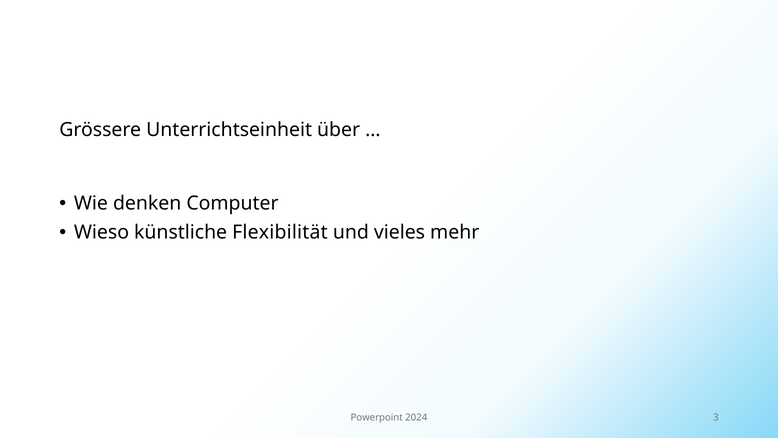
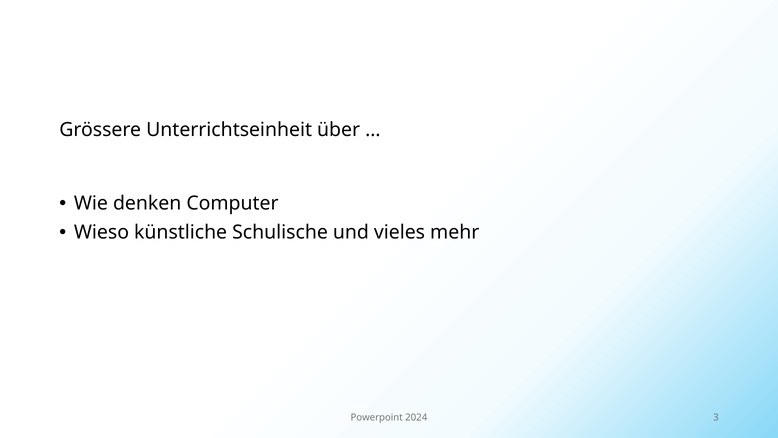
Flexibilität: Flexibilität -> Schulische (280, 232)
